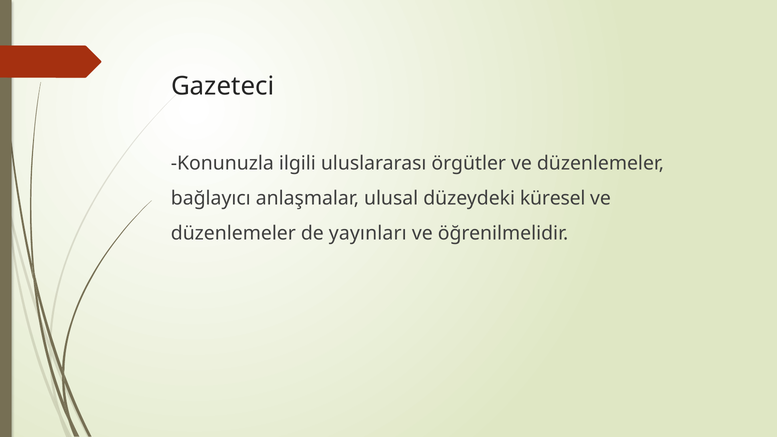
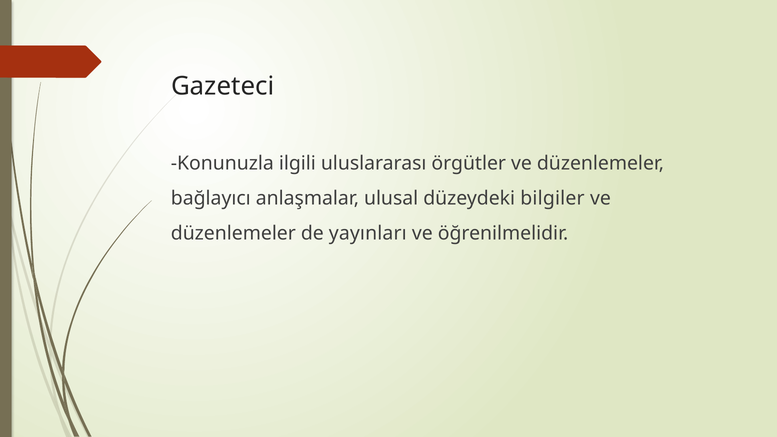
küresel: küresel -> bilgiler (552, 199)
